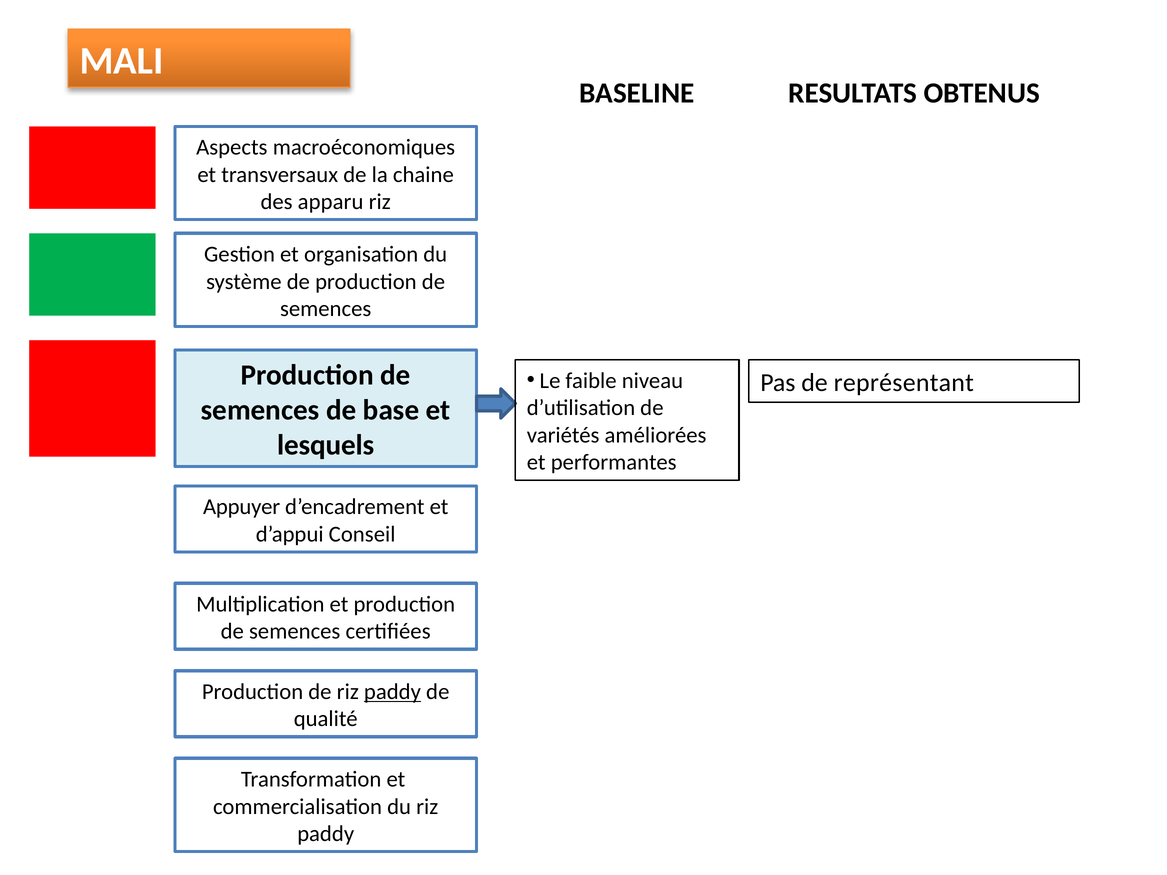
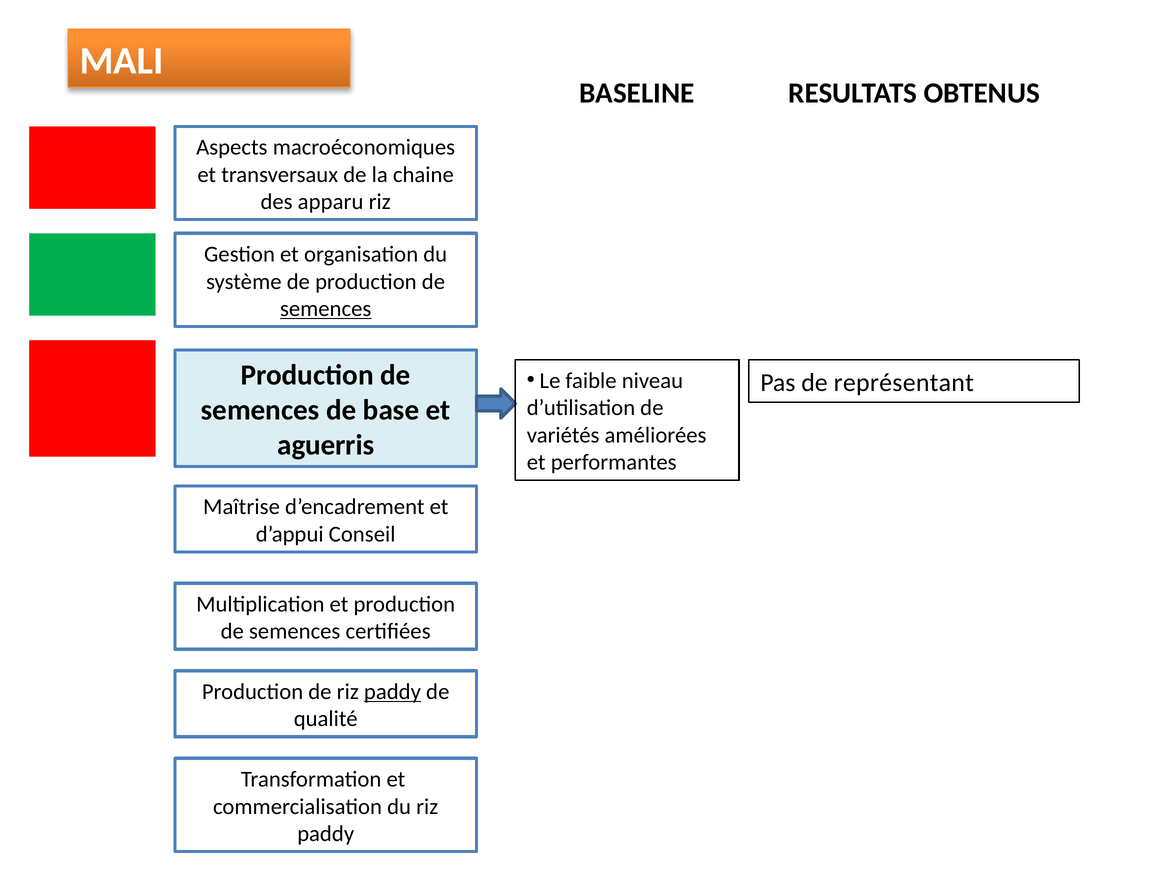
semences underline: none -> present (326, 309)
lesquels: lesquels -> aguerris (326, 445)
Appuyer: Appuyer -> Maîtrise (241, 507)
